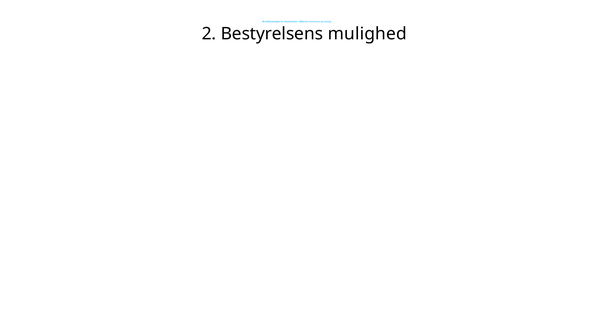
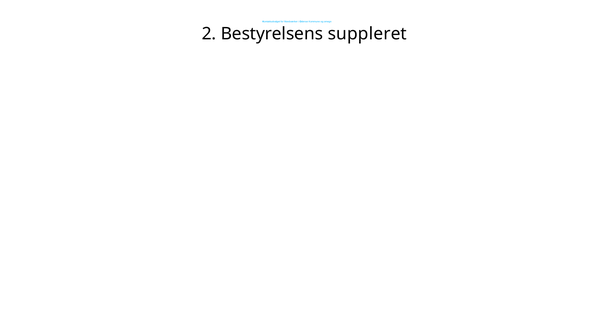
mulighed: mulighed -> suppleret (367, 34)
